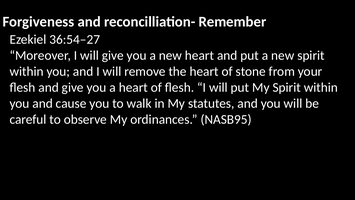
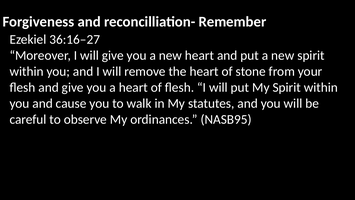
36:54–27: 36:54–27 -> 36:16–27 (75, 40)
